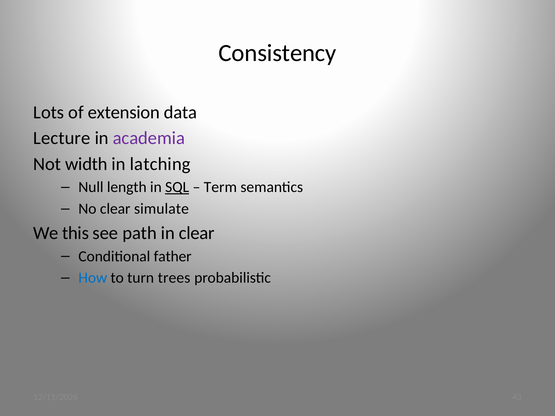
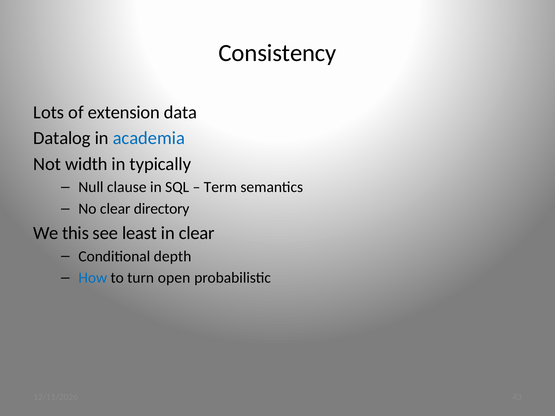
Lecture: Lecture -> Datalog (62, 138)
academia colour: purple -> blue (149, 138)
latching: latching -> typically (160, 164)
length: length -> clause (127, 187)
SQL underline: present -> none (177, 187)
simulate: simulate -> directory (162, 209)
path: path -> least (140, 233)
father: father -> depth (173, 256)
trees: trees -> open (174, 278)
